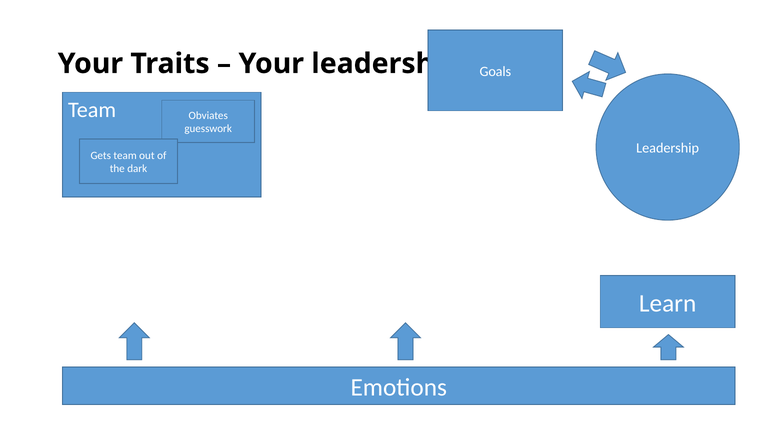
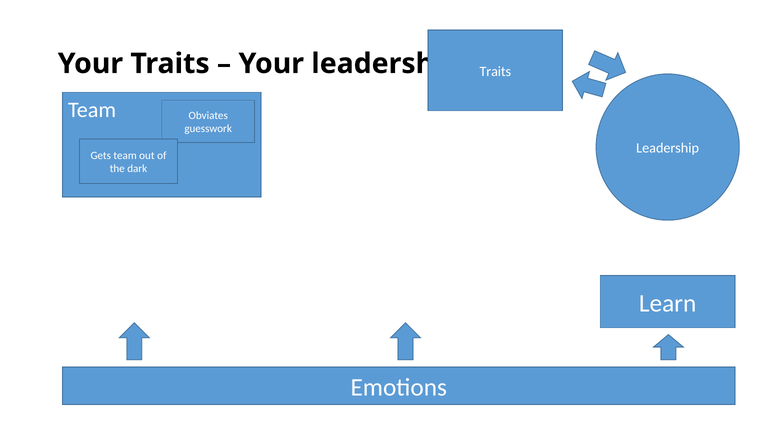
Goals: Goals -> Traits (495, 71)
